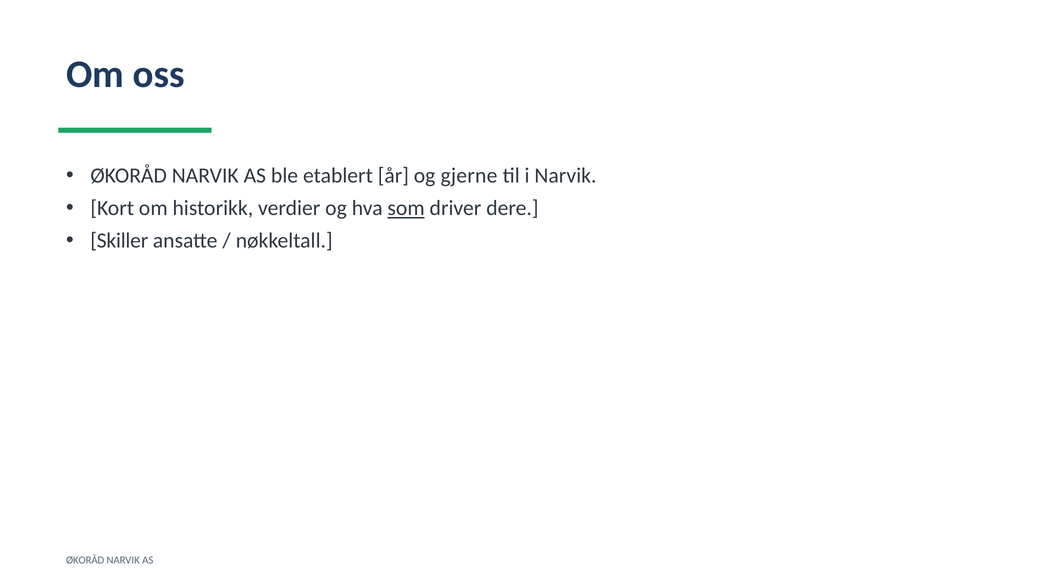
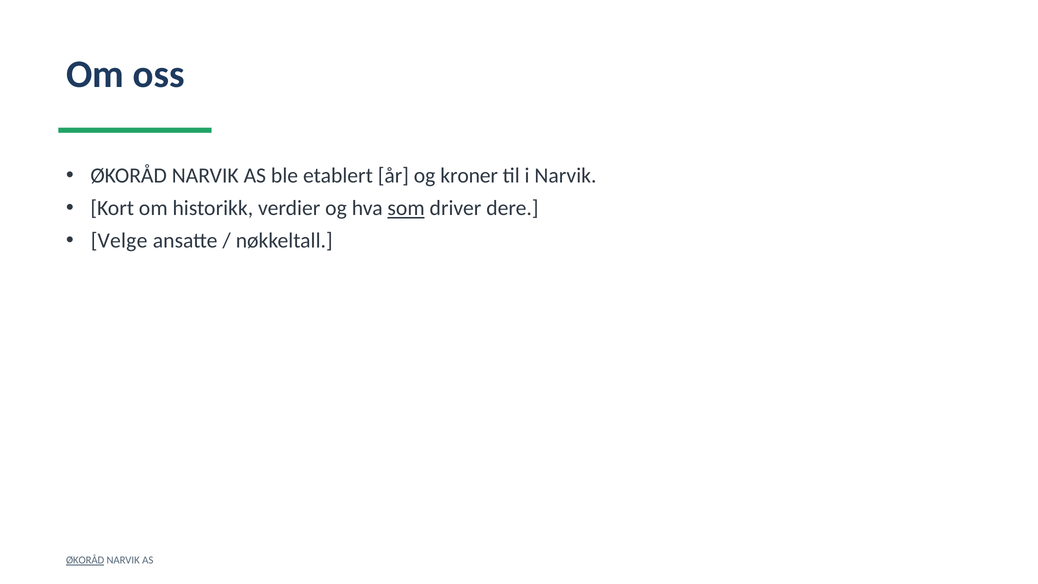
gjerne: gjerne -> kroner (469, 176)
Skiller: Skiller -> Velge (119, 241)
ØKORÅD underline: none -> present (85, 560)
